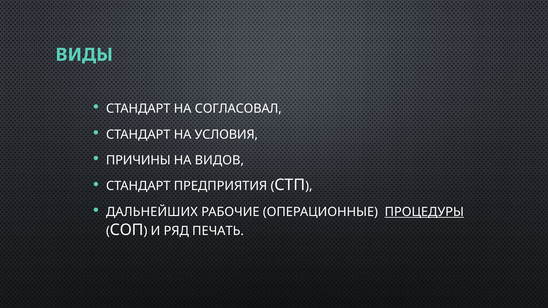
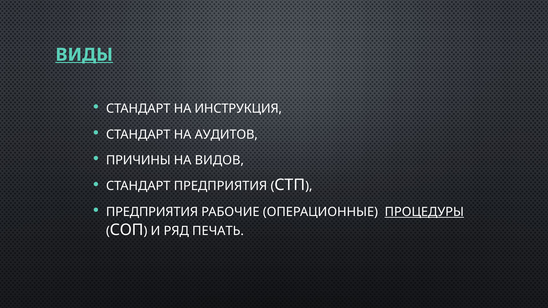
ВИДЫ underline: none -> present (84, 55)
СОГЛАСОВАЛ: СОГЛАСОВАЛ -> ИНСТРУКЦИЯ (238, 109)
УСЛОВИЯ: УСЛОВИЯ -> АУДИТОВ (226, 135)
ДАЛЬНЕЙШИХ: ДАЛЬНЕЙШИХ -> ПРЕДПРИЯТИЯ (152, 212)
